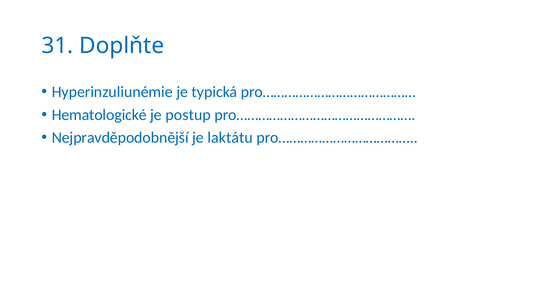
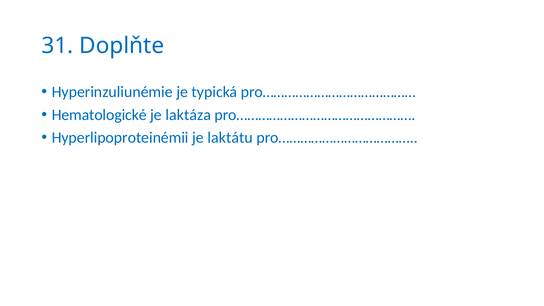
postup: postup -> laktáza (188, 115)
Nejpravděpodobnější: Nejpravděpodobnější -> Hyperlipoproteinémii (120, 138)
